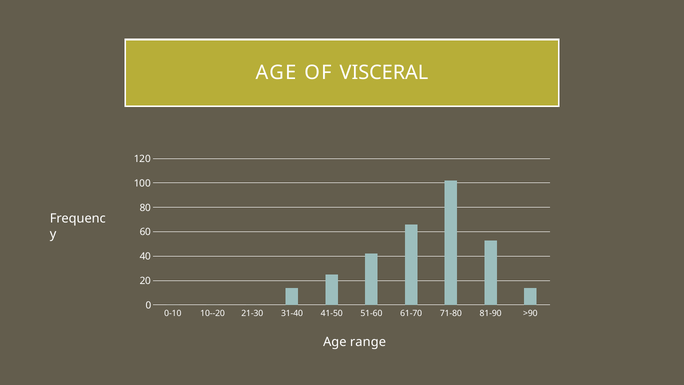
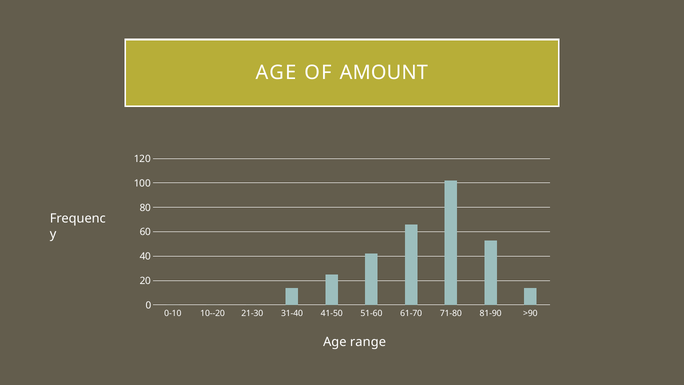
VISCERAL: VISCERAL -> AMOUNT (384, 73)
